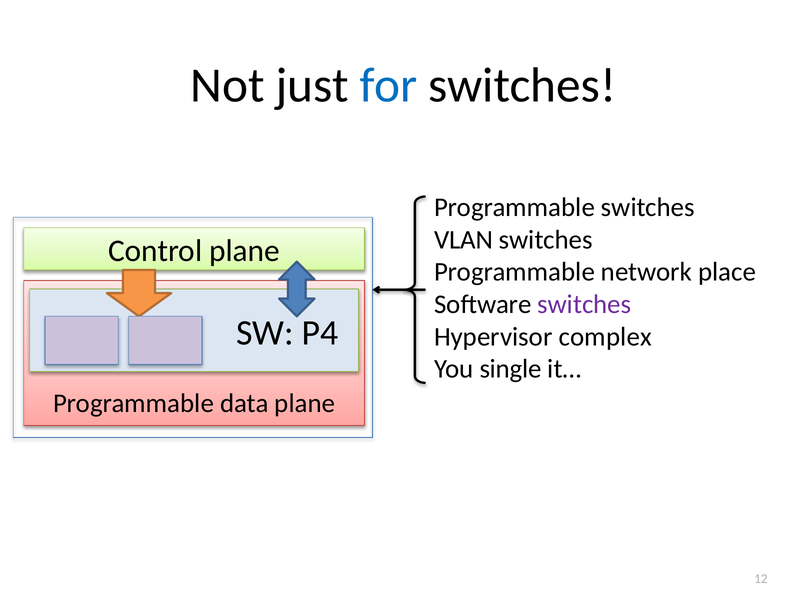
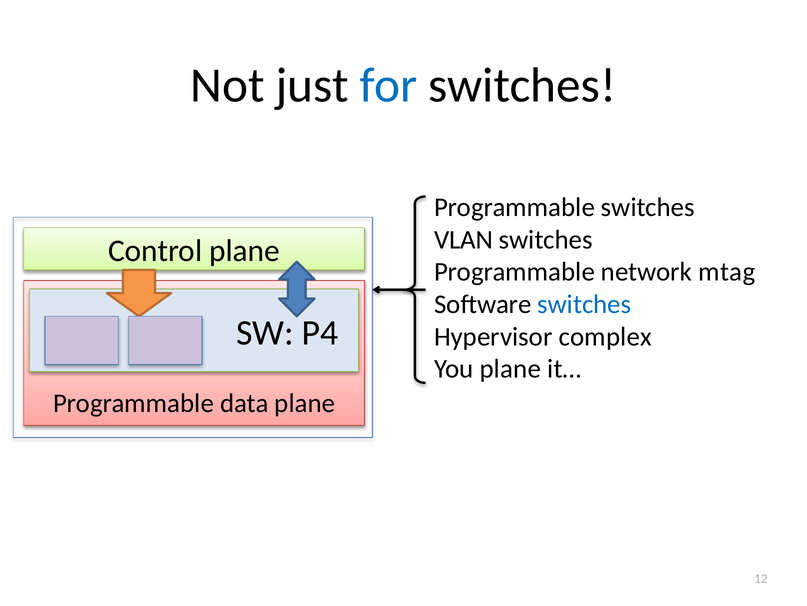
place: place -> mtag (727, 272)
switches colour: purple -> blue (584, 304)
You single: single -> plane (510, 369)
